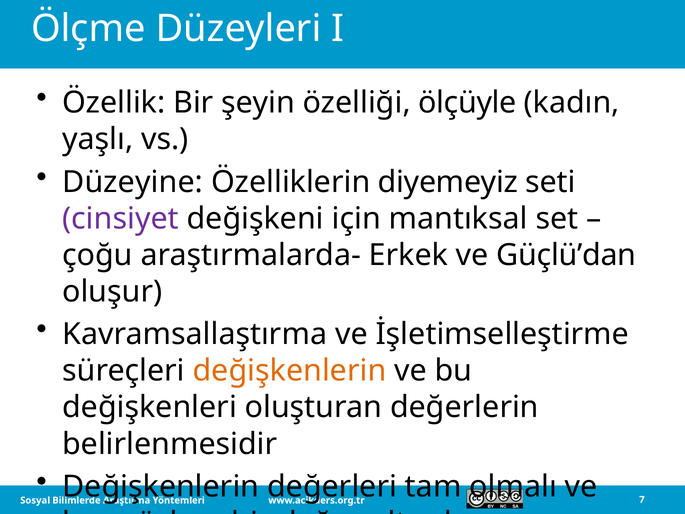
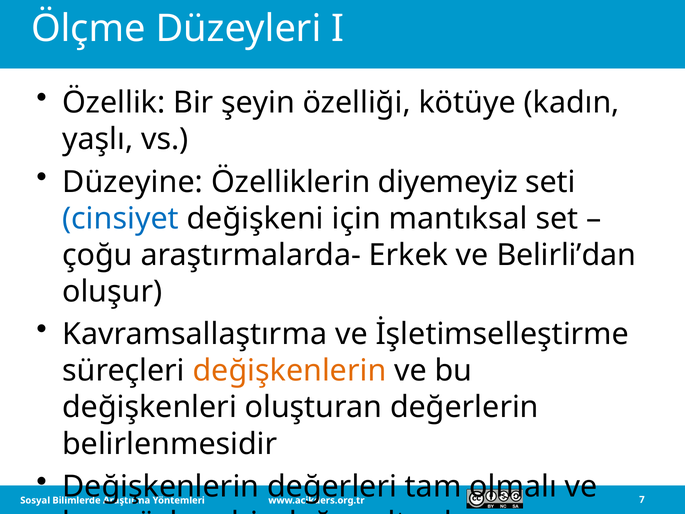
ölçüyle: ölçüyle -> kötüye (467, 103)
cinsiyet colour: purple -> blue (120, 218)
Güçlü’dan: Güçlü’dan -> Belirli’dan (566, 255)
